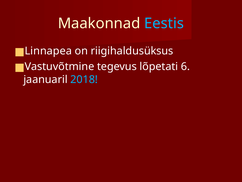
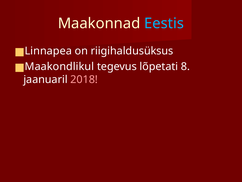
Vastuvõtmine: Vastuvõtmine -> Maakondlikul (59, 66)
6: 6 -> 8 (185, 66)
2018 colour: light blue -> pink (84, 79)
